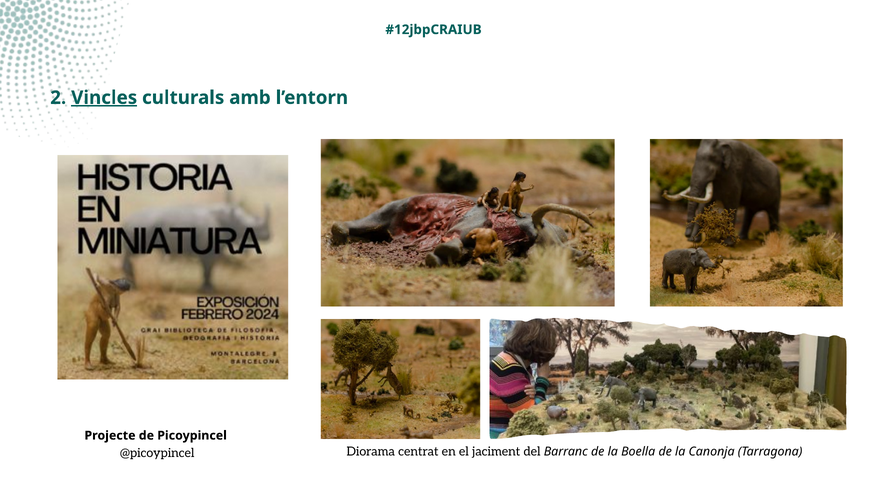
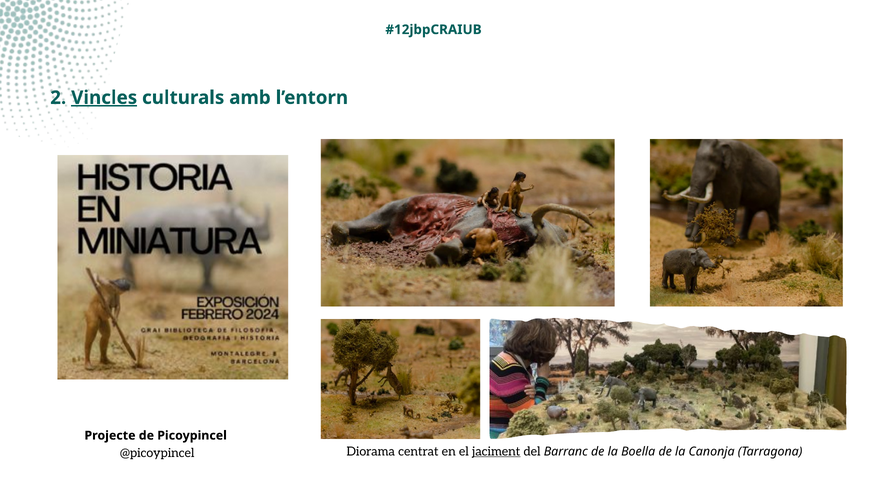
jaciment underline: none -> present (496, 452)
